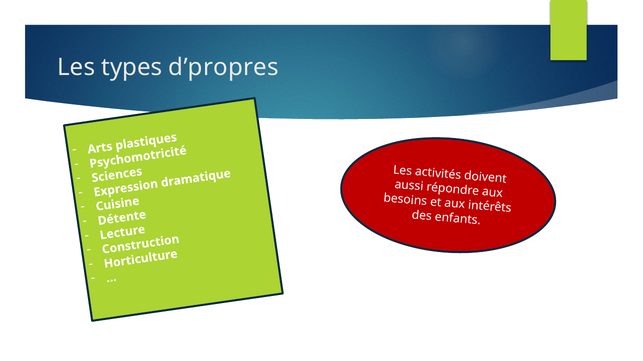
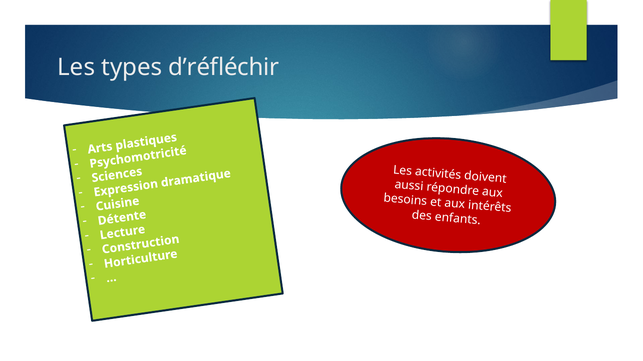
d’propres: d’propres -> d’réfléchir (224, 67)
